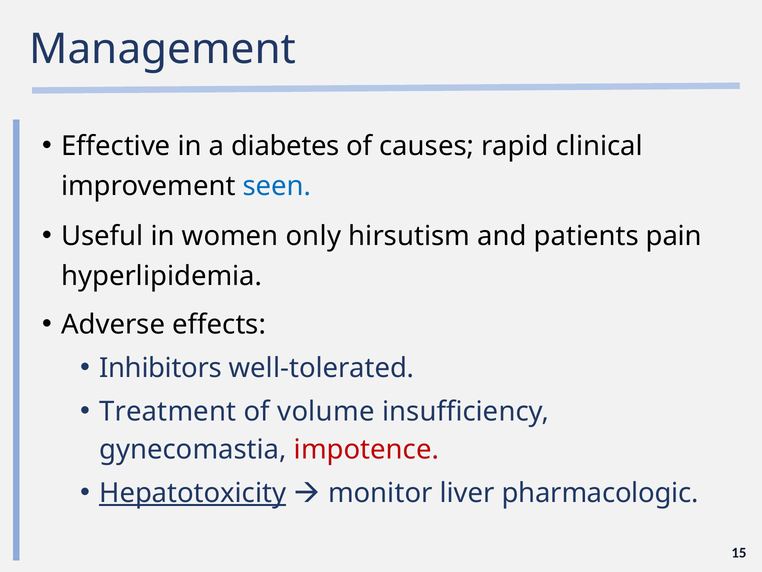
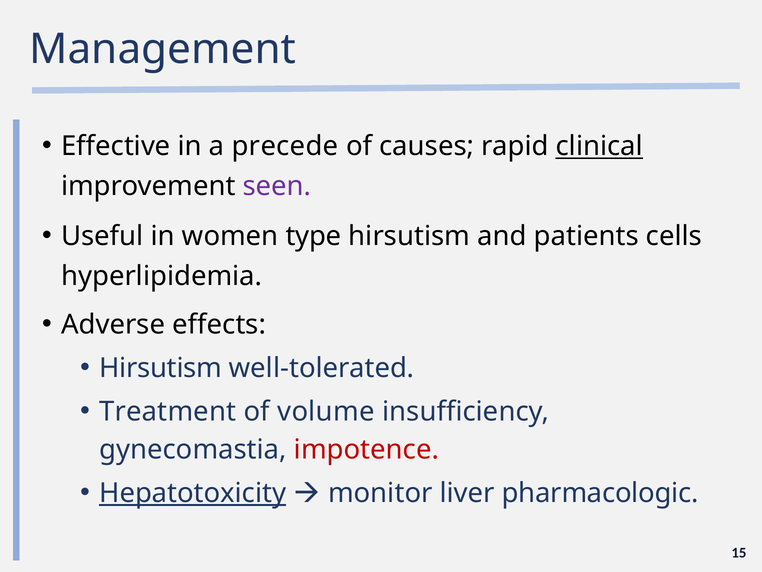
diabetes: diabetes -> precede (285, 146)
clinical underline: none -> present (599, 146)
seen colour: blue -> purple (277, 186)
only: only -> type (314, 236)
pain: pain -> cells (674, 236)
Inhibitors: Inhibitors -> Hirsutism (161, 368)
